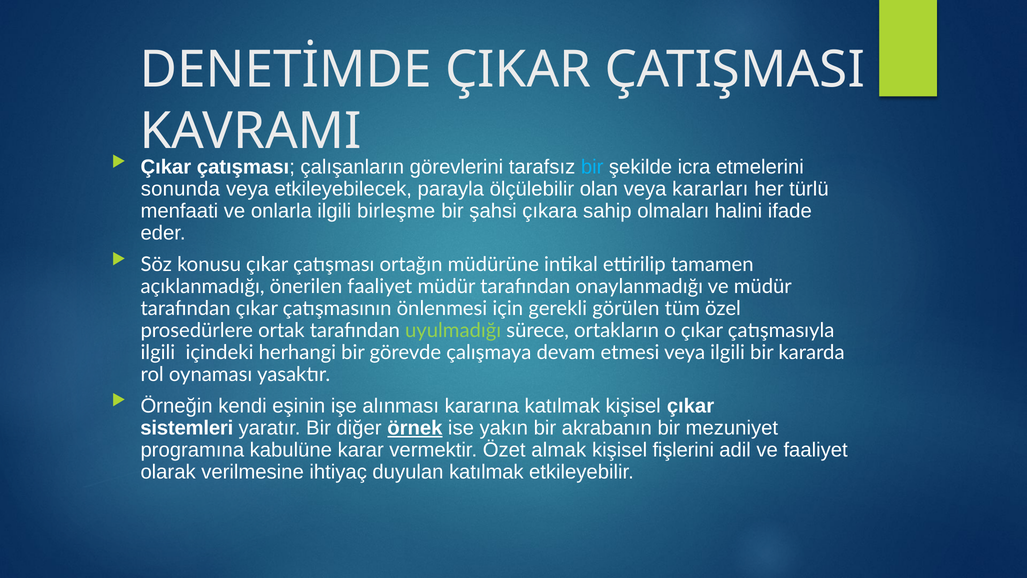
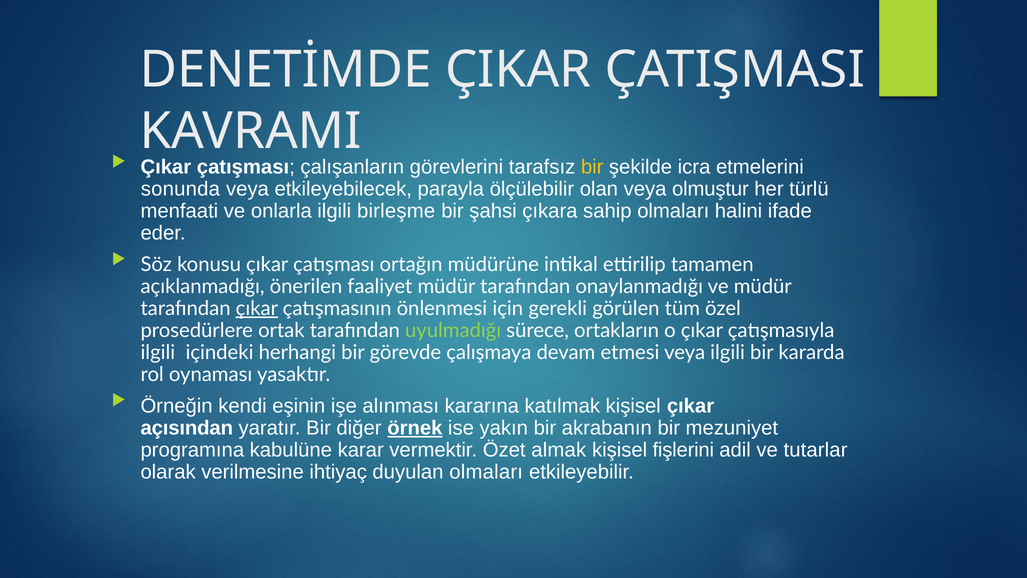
bir colour: light blue -> yellow (592, 167)
kararları: kararları -> olmuştur (710, 189)
çıkar underline: none -> present (257, 308)
sistemleri: sistemleri -> açısından (187, 428)
ve faaliyet: faaliyet -> tutarlar (816, 450)
duyulan katılmak: katılmak -> olmaları (486, 472)
